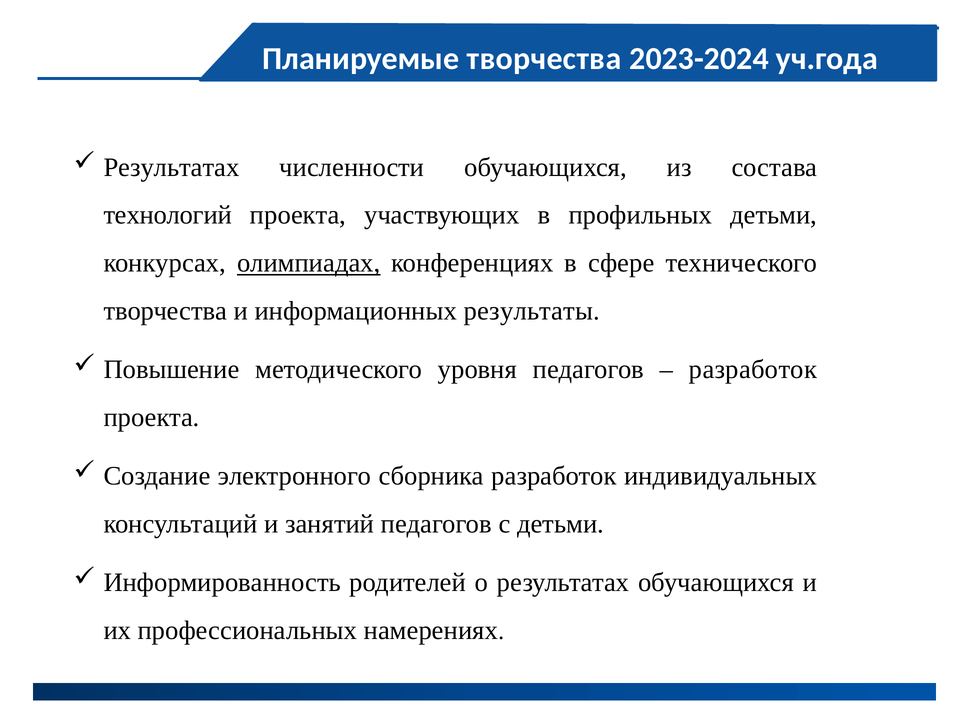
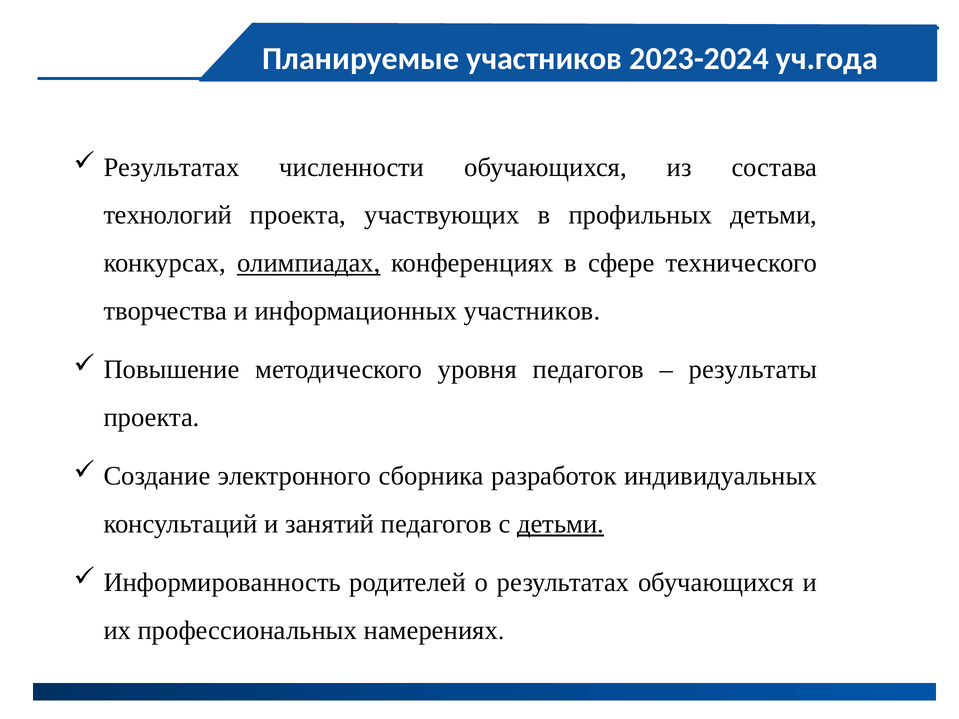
Планируемые творчества: творчества -> участников (544, 59)
информационных результаты: результаты -> участников (532, 311)
разработок: разработок -> результаты (753, 370)
детьми underline: none -> present (561, 524)
